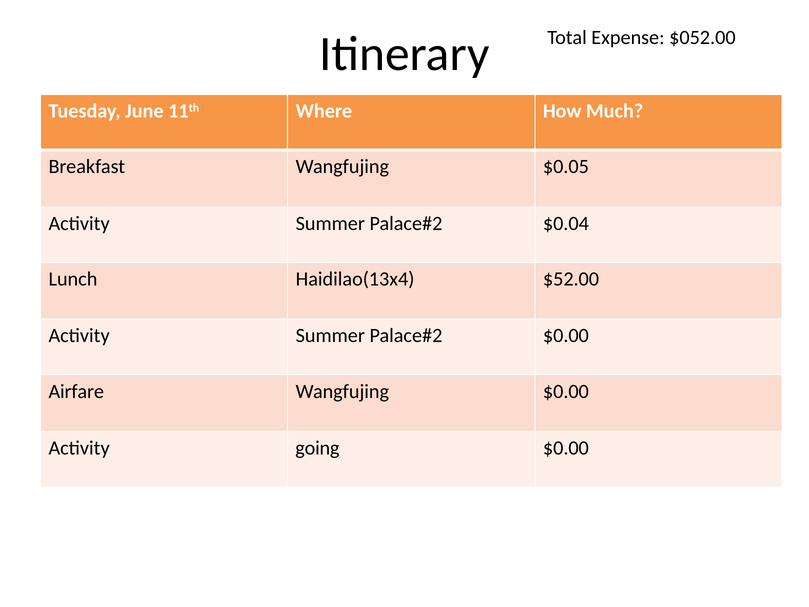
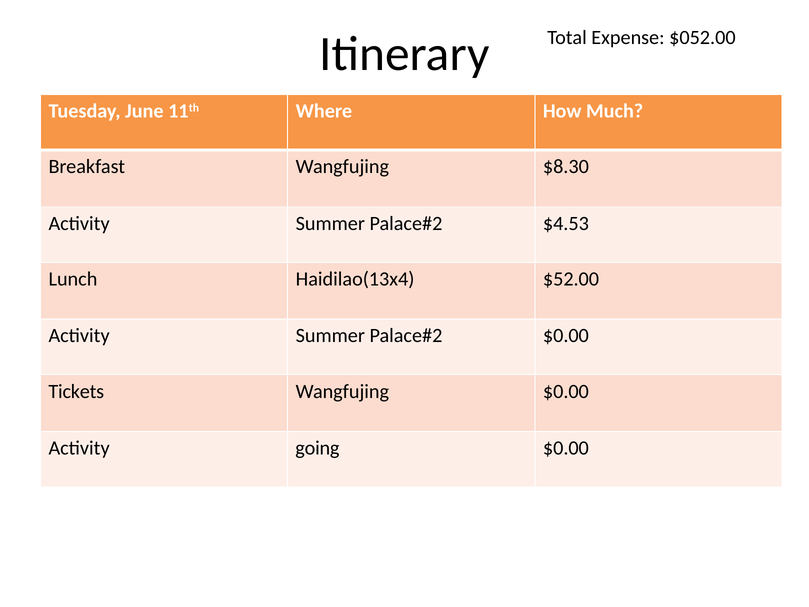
$0.05: $0.05 -> $8.30 (566, 167)
$0.04: $0.04 -> $4.53 (566, 223)
Airfare: Airfare -> Tickets (76, 391)
